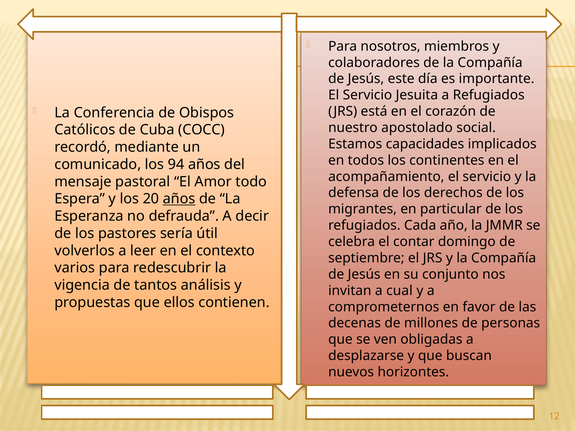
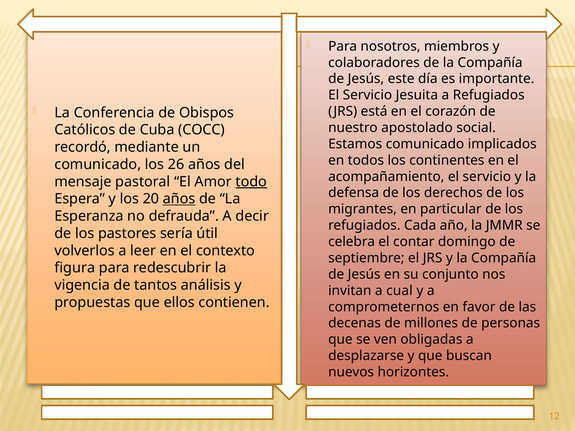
Estamos capacidades: capacidades -> comunicado (425, 144)
94: 94 -> 26 (176, 164)
todo underline: none -> present (251, 182)
varios: varios -> figura (75, 268)
